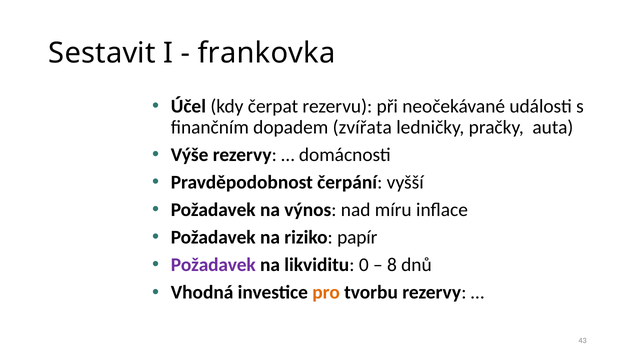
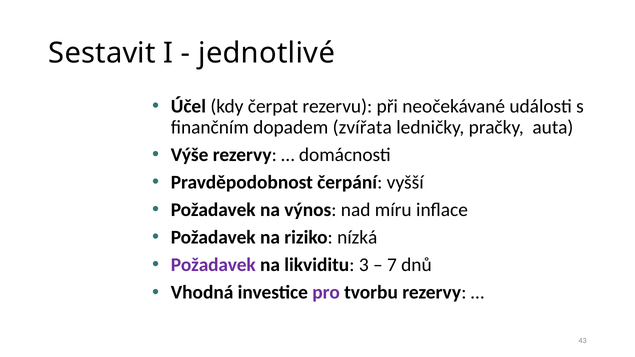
frankovka: frankovka -> jednotlivé (267, 53)
papír: papír -> nízká (357, 237)
0: 0 -> 3 (364, 265)
8: 8 -> 7 (392, 265)
pro colour: orange -> purple (326, 292)
